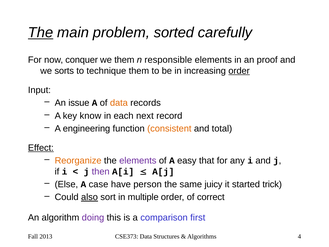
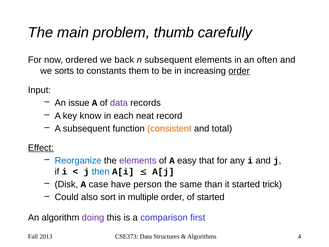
The underline: present -> none (41, 33)
sorted: sorted -> thumb (174, 33)
conquer: conquer -> ordered (82, 60)
we them: them -> back (124, 60)
n responsible: responsible -> subsequent (168, 60)
proof: proof -> often (267, 60)
technique: technique -> constants (106, 71)
data colour: orange -> purple (119, 103)
next: next -> neat (145, 116)
A engineering: engineering -> subsequent (86, 128)
Reorganize colour: orange -> blue (78, 160)
then colour: purple -> blue (101, 171)
Else: Else -> Disk (66, 184)
juicy: juicy -> than (213, 184)
also underline: present -> none (89, 197)
of correct: correct -> started (211, 197)
